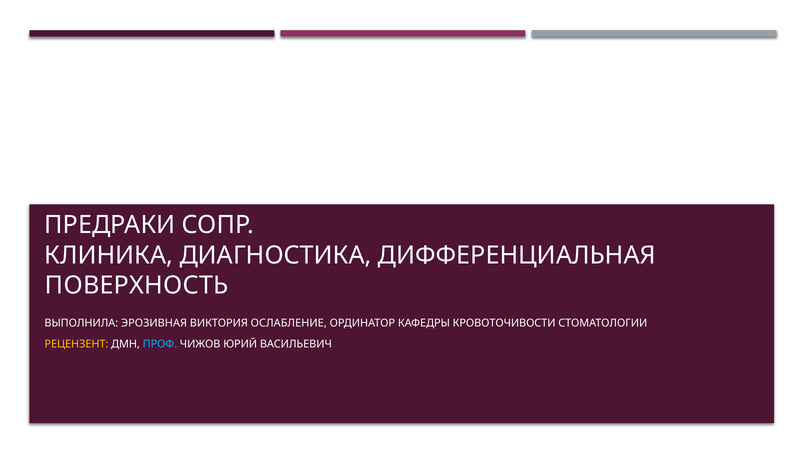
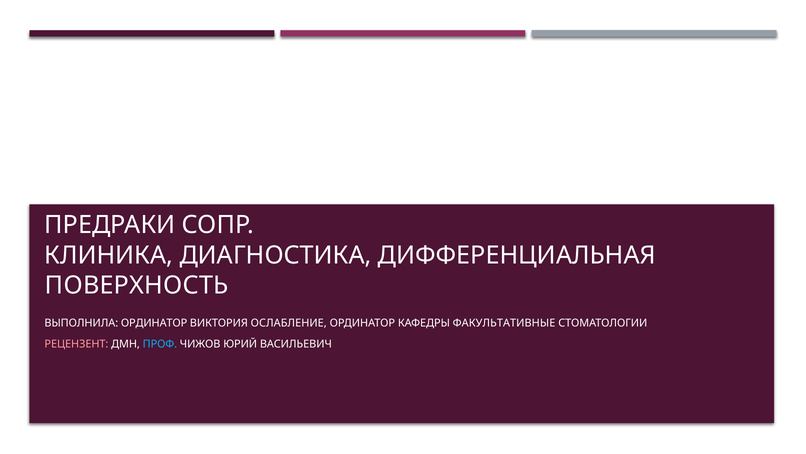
ВЫПОЛНИЛА ЭРОЗИВНАЯ: ЭРОЗИВНАЯ -> ОРДИНАТОР (154, 323)
КРОВОТОЧИВОСТИ: КРОВОТОЧИВОСТИ -> ФАКУЛЬТАТИВНЫЕ (504, 323)
РЕЦЕНЗЕНТ colour: yellow -> pink (76, 343)
